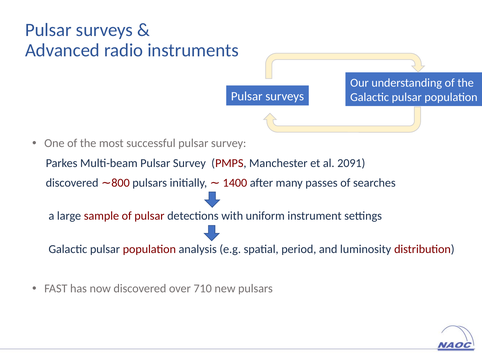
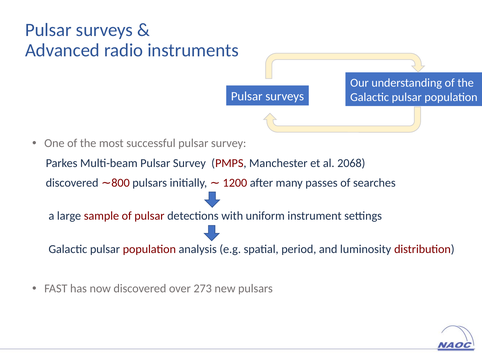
2091: 2091 -> 2068 (351, 163)
1400: 1400 -> 1200 (235, 183)
710: 710 -> 273 (203, 288)
